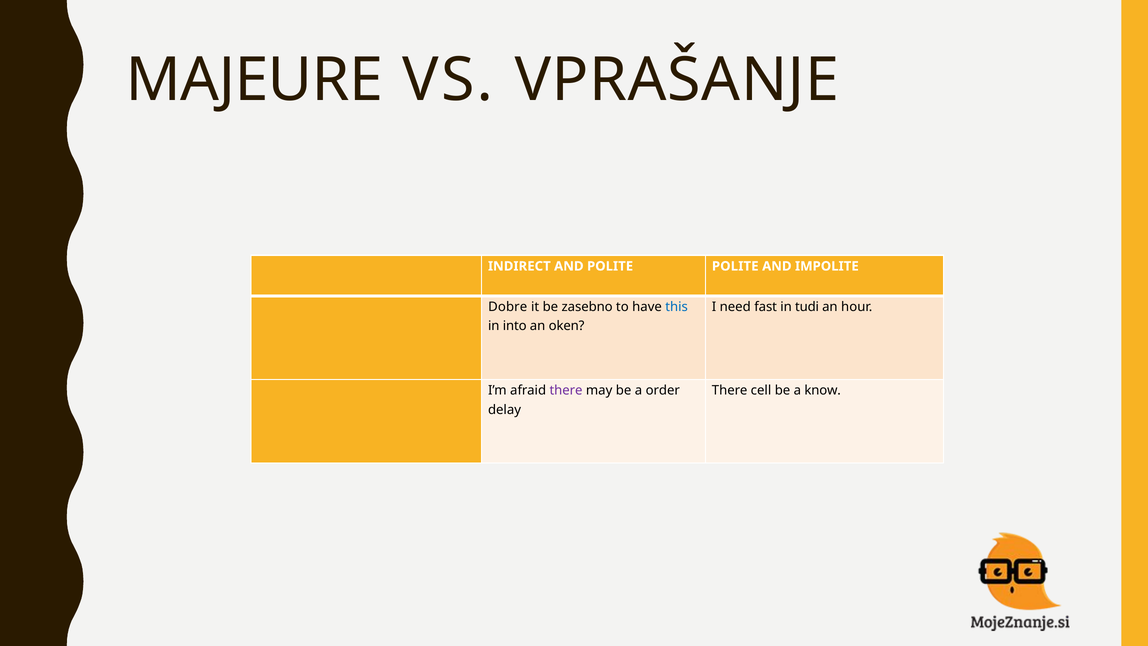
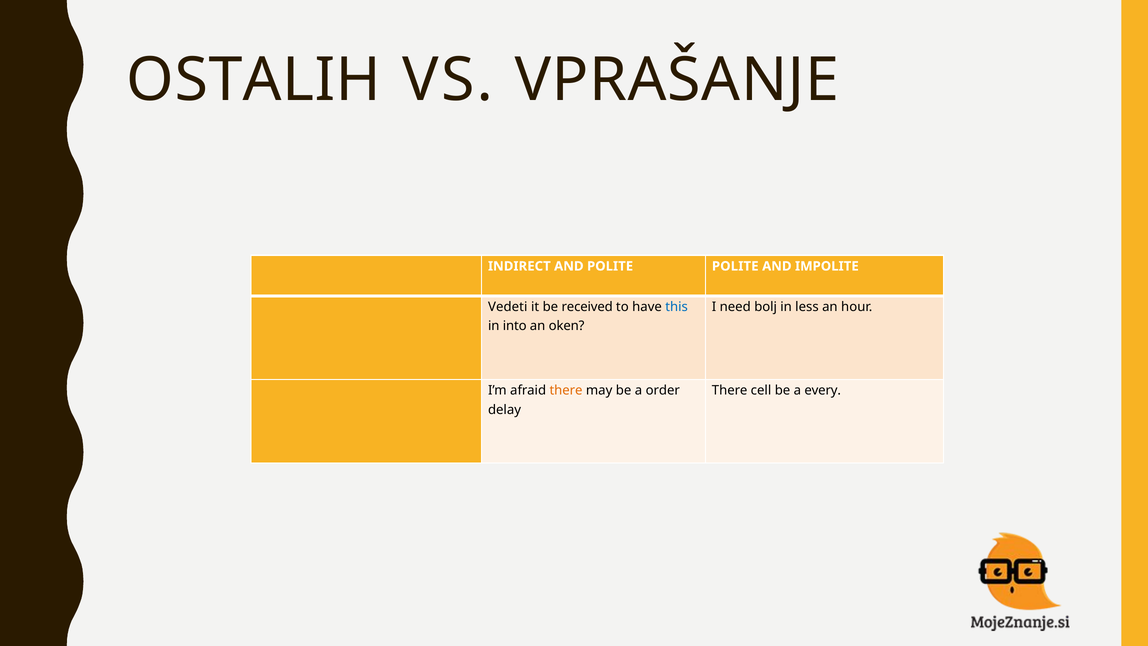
MAJEURE: MAJEURE -> OSTALIH (254, 80)
Dobre: Dobre -> Vedeti (508, 307)
zasebno: zasebno -> received (587, 307)
fast: fast -> bolj (766, 307)
tudi: tudi -> less (807, 307)
there colour: purple -> orange (566, 390)
know: know -> every (823, 390)
